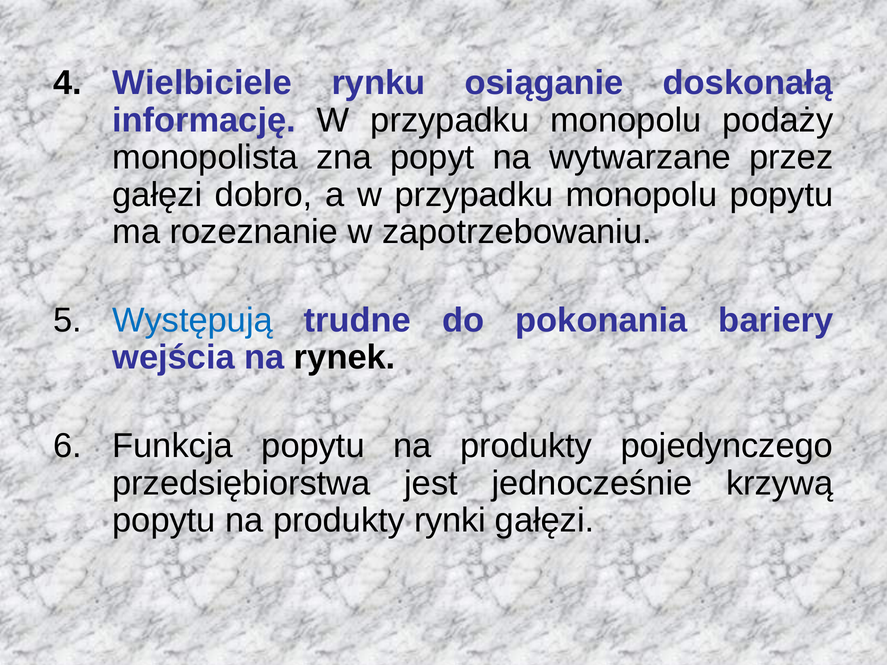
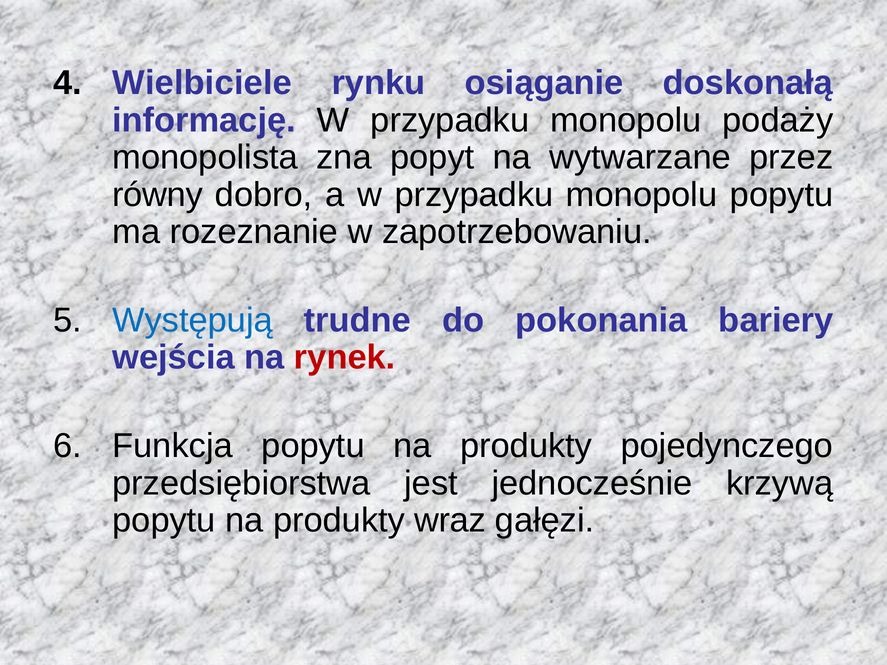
gałęzi: gałęzi -> równy (157, 195)
rynek colour: black -> red (345, 358)
rynki: rynki -> wraz (450, 521)
